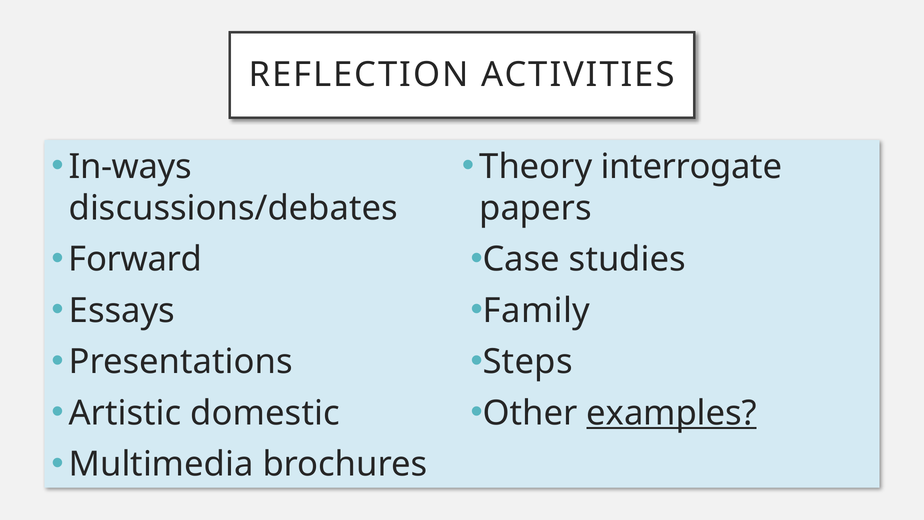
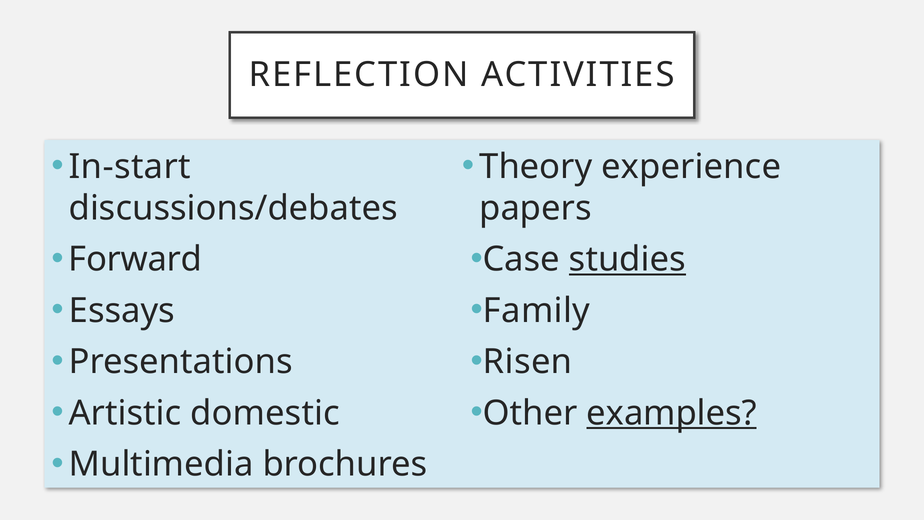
In-ways: In-ways -> In-start (130, 167)
interrogate: interrogate -> experience (691, 167)
studies underline: none -> present (627, 259)
Steps: Steps -> Risen (528, 362)
